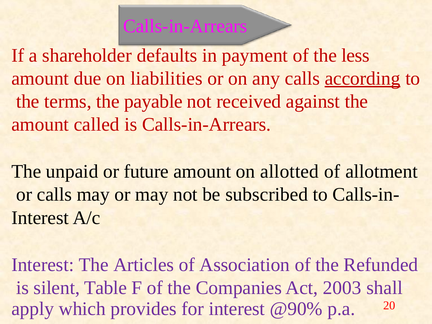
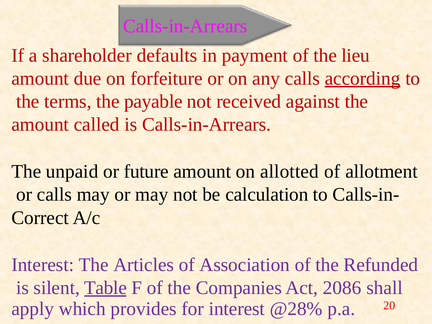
less: less -> lieu (356, 55)
liabilities: liabilities -> forfeiture (167, 78)
subscribed: subscribed -> calculation (267, 195)
Interest: Interest -> Correct (40, 218)
Table underline: none -> present (105, 288)
2003: 2003 -> 2086 (342, 288)
@90%: @90% -> @28% (296, 309)
